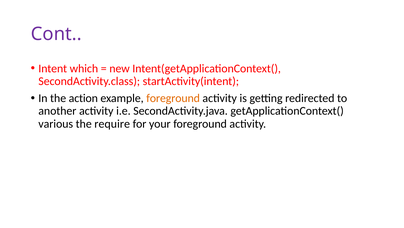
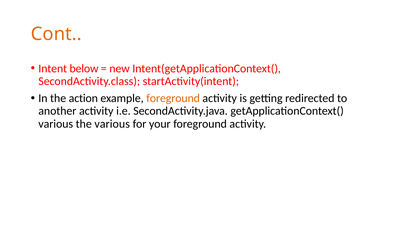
Cont colour: purple -> orange (56, 34)
which: which -> below (84, 68)
the require: require -> various (112, 123)
